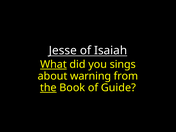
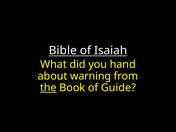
Jesse: Jesse -> Bible (63, 51)
What underline: present -> none (53, 64)
sings: sings -> hand (123, 64)
